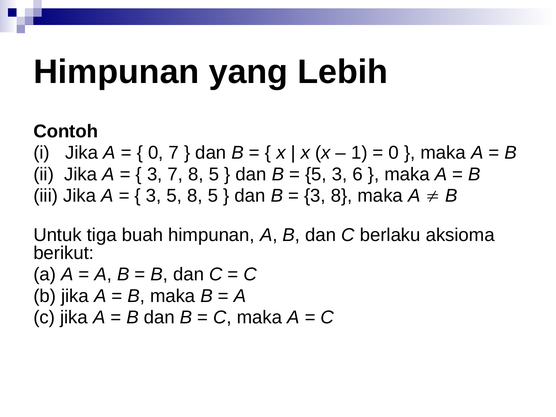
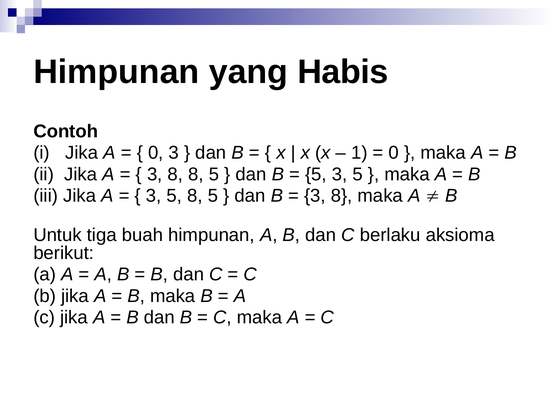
Lebih: Lebih -> Habis (343, 72)
0 7: 7 -> 3 (174, 153)
7: 7 -> 8 (175, 174)
5 3 6: 6 -> 5 (358, 174)
